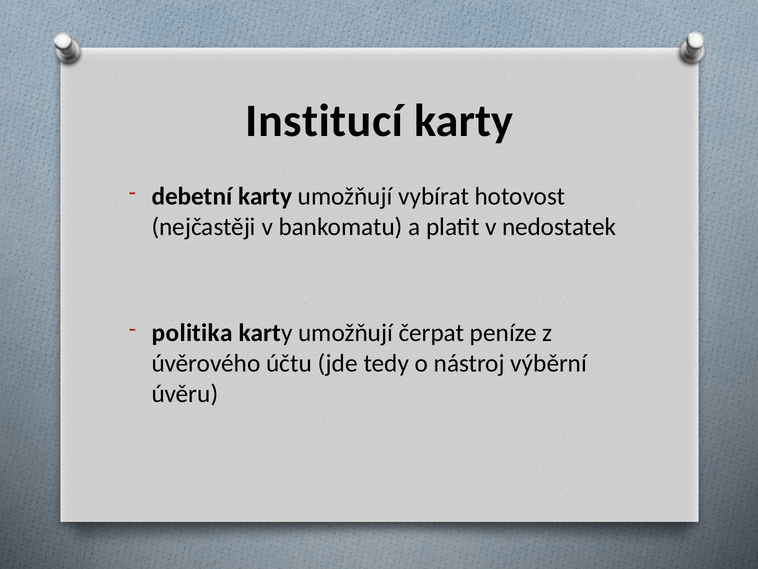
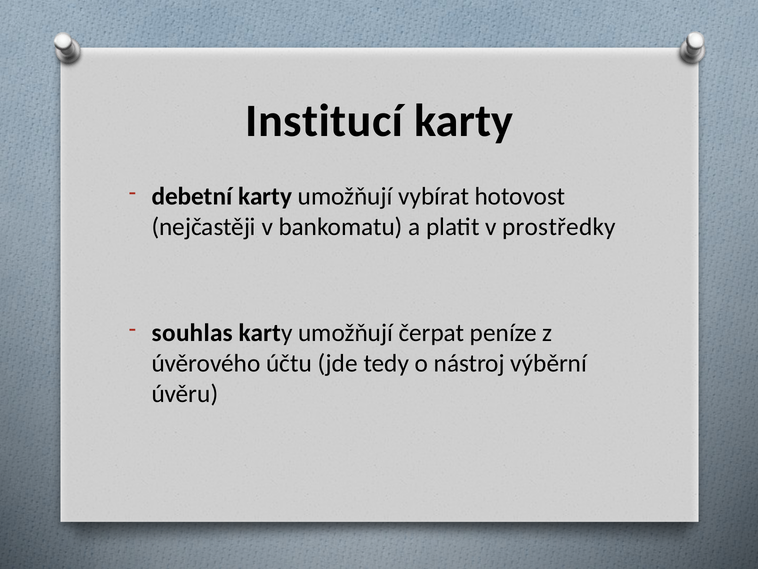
nedostatek: nedostatek -> prostředky (559, 227)
politika: politika -> souhlas (192, 333)
